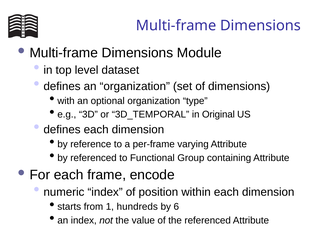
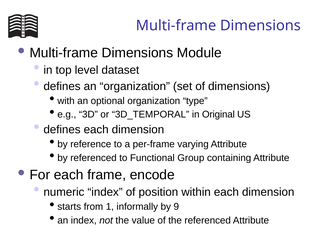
hundreds: hundreds -> informally (137, 206)
6: 6 -> 9 (176, 206)
